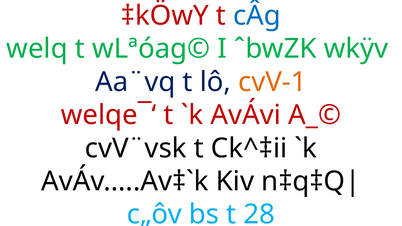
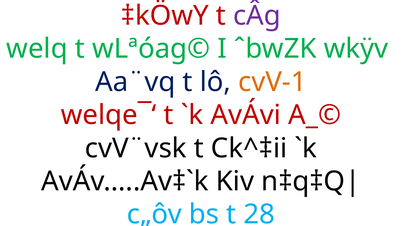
cÂg colour: blue -> purple (257, 16)
